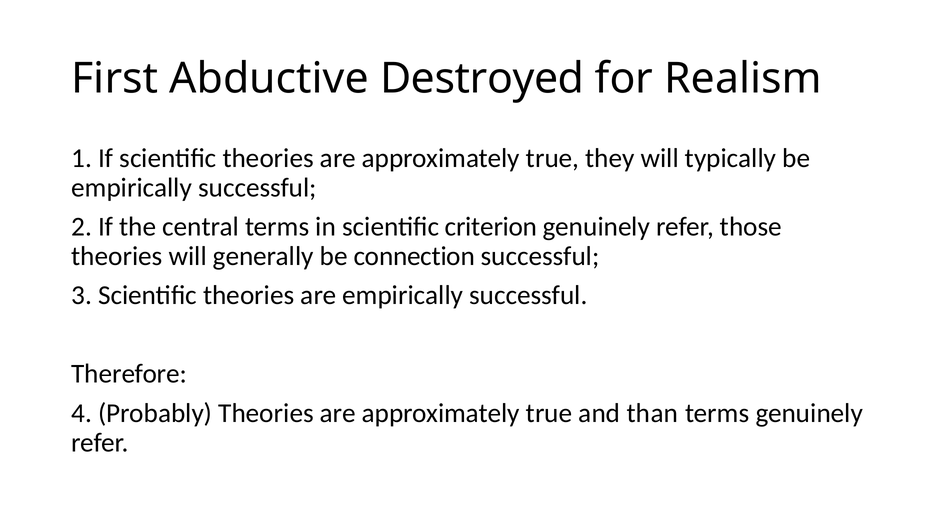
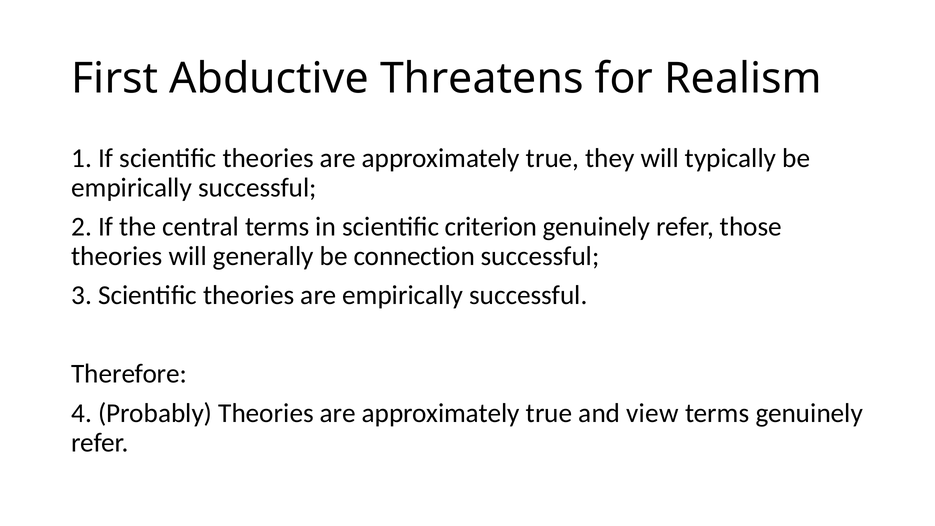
Destroyed: Destroyed -> Threatens (482, 79)
than: than -> view (652, 413)
